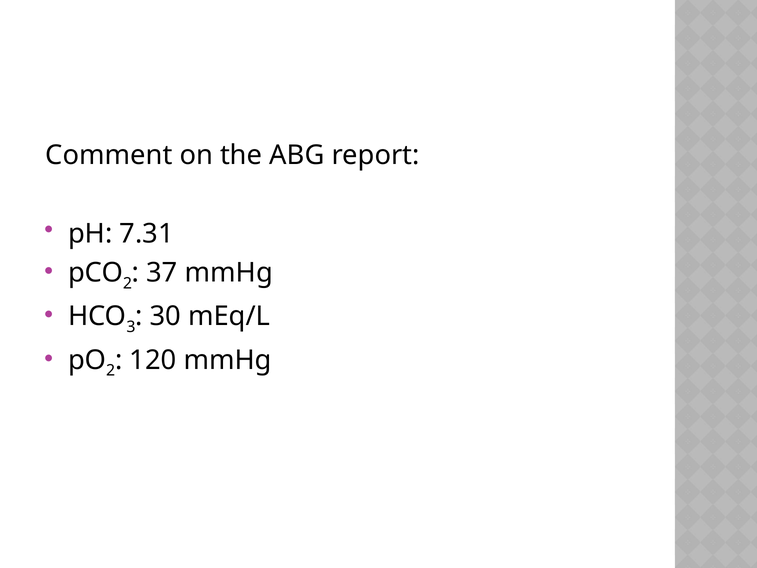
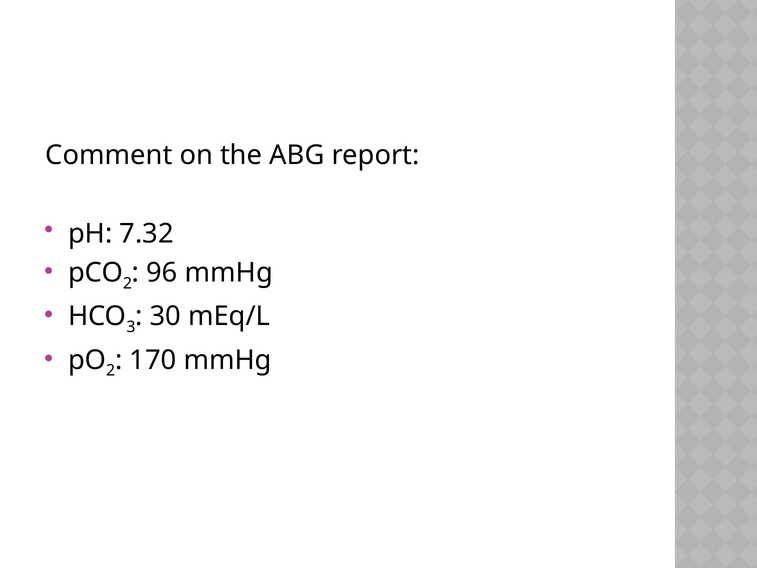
7.31: 7.31 -> 7.32 (147, 233)
37: 37 -> 96 (162, 273)
120: 120 -> 170 (153, 360)
